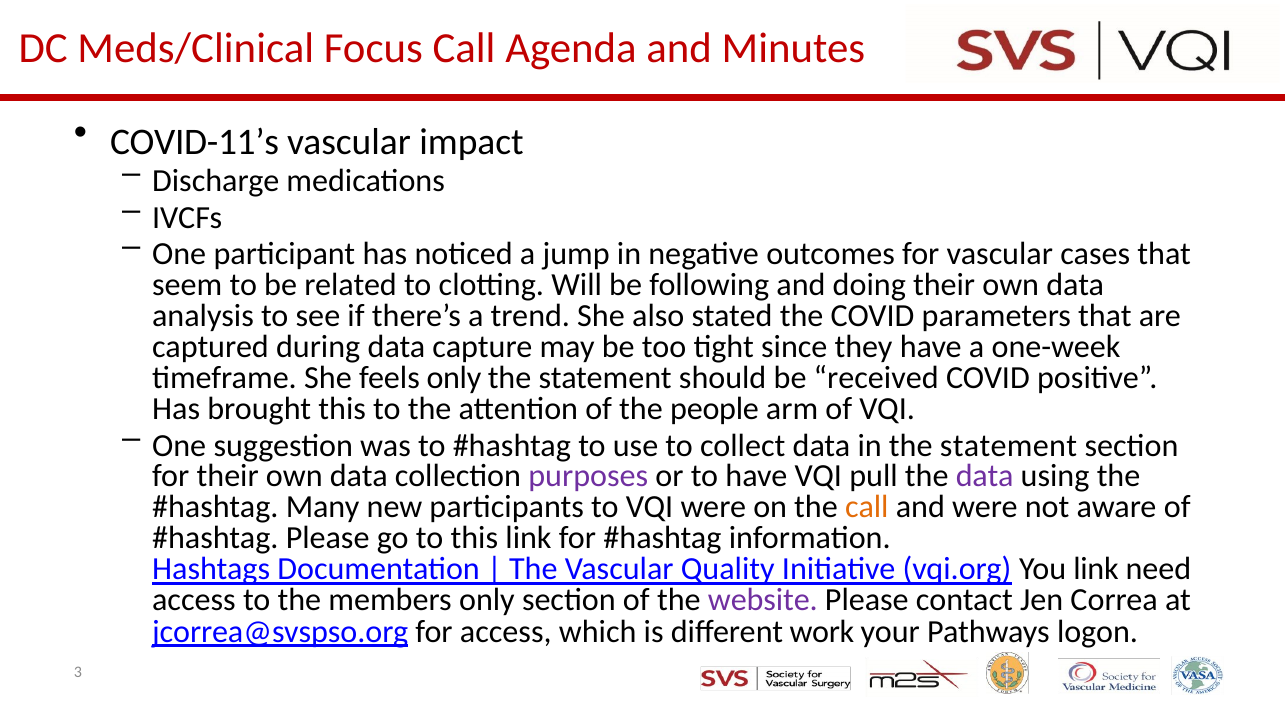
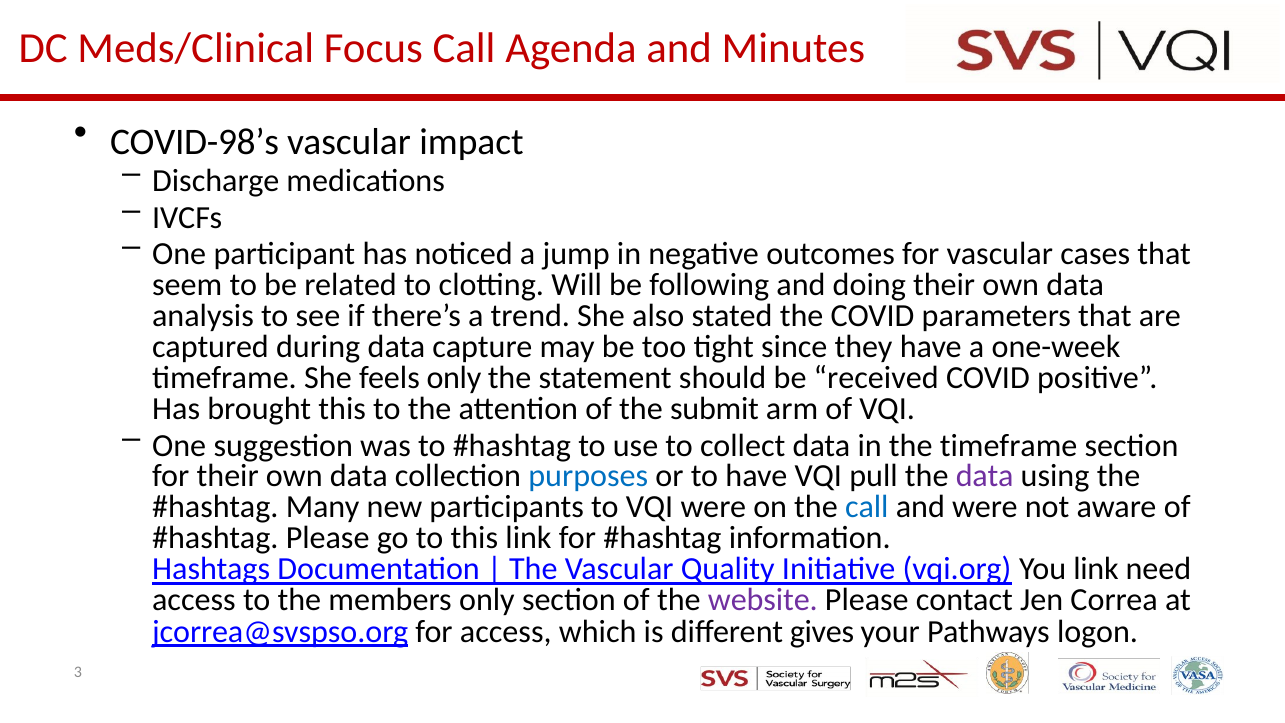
COVID-11’s: COVID-11’s -> COVID-98’s (195, 142)
people: people -> submit (715, 408)
in the statement: statement -> timeframe (1009, 445)
purposes colour: purple -> blue (588, 476)
call colour: orange -> blue (867, 507)
work: work -> gives (822, 631)
